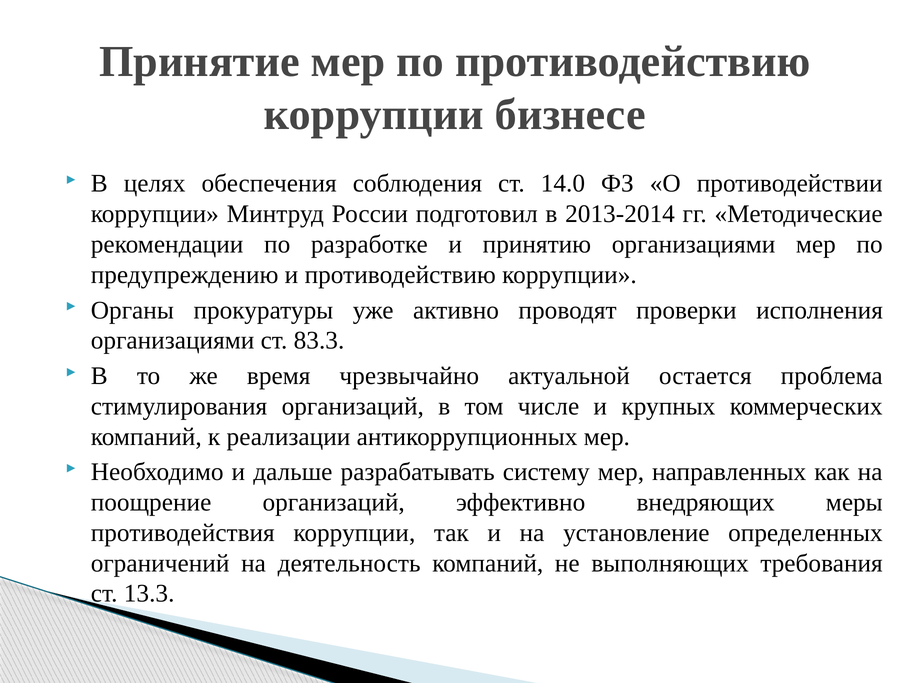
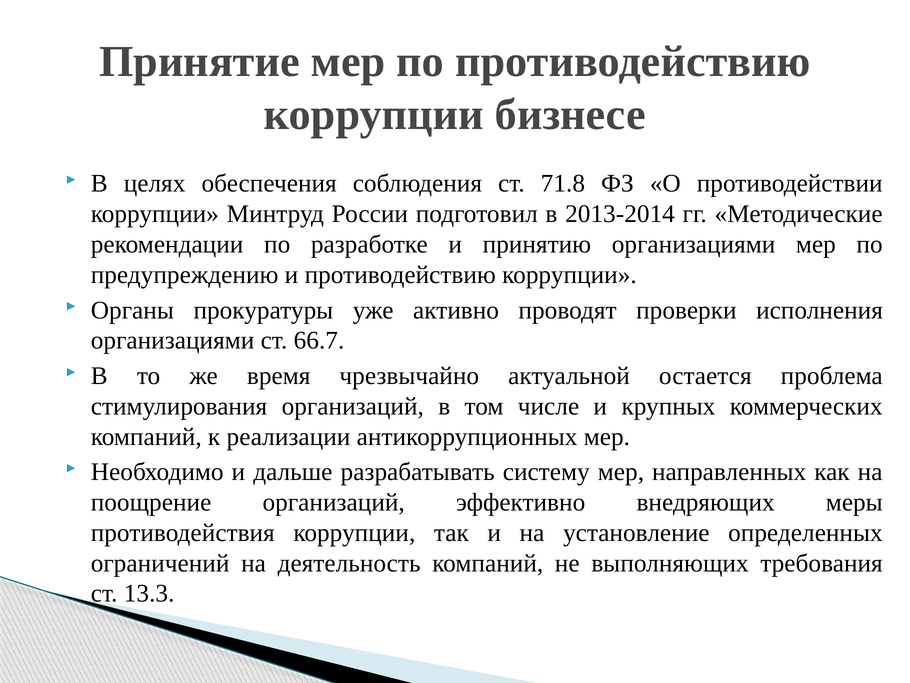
14.0: 14.0 -> 71.8 (563, 184)
83.3: 83.3 -> 66.7 (319, 340)
